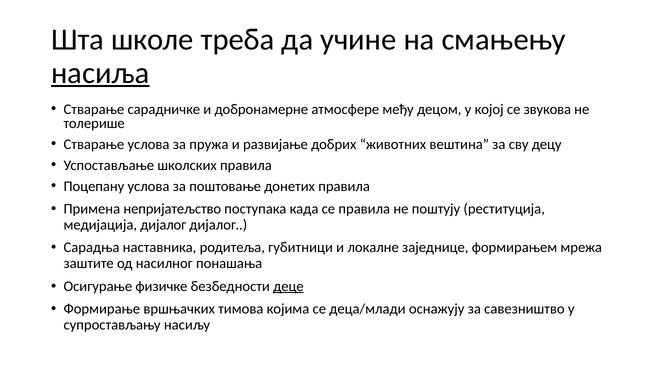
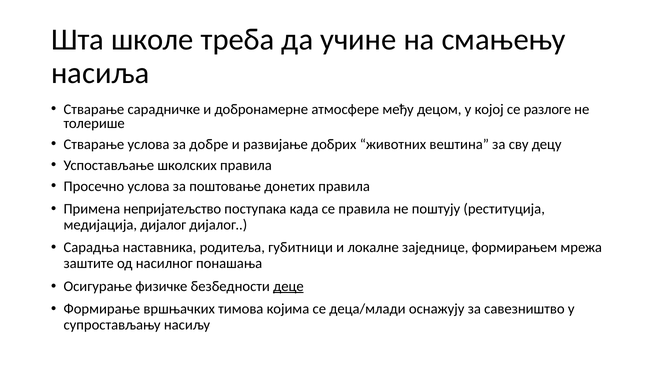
насиља underline: present -> none (100, 73)
звукова: звукова -> разлоге (547, 109)
пружа: пружа -> добре (209, 144)
Поцепану: Поцепану -> Просечно (94, 186)
